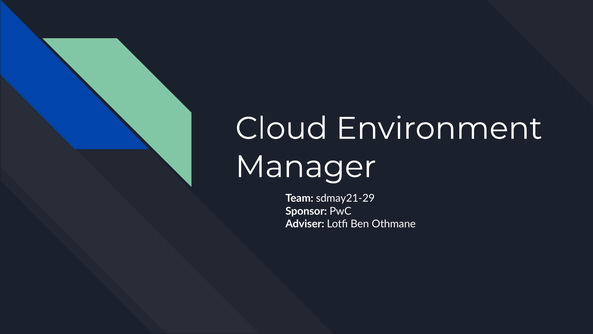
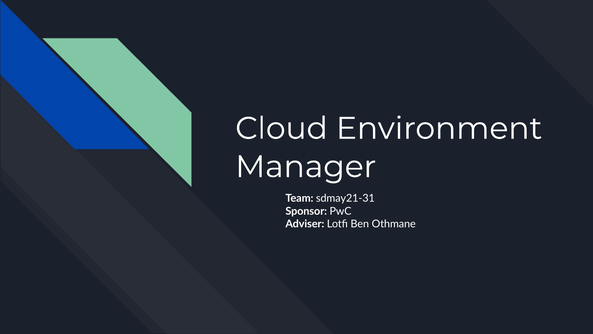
sdmay21-29: sdmay21-29 -> sdmay21-31 (345, 198)
